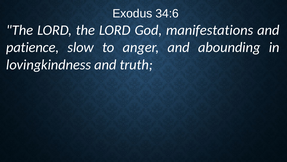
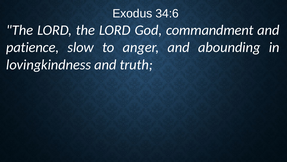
manifestations: manifestations -> commandment (210, 30)
